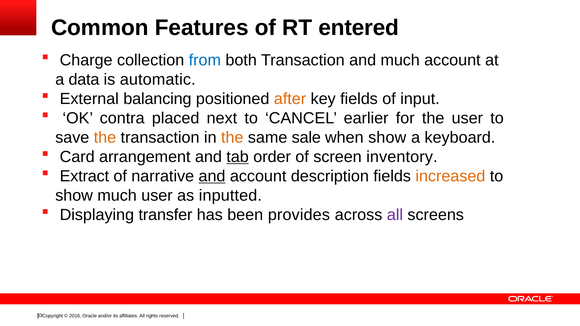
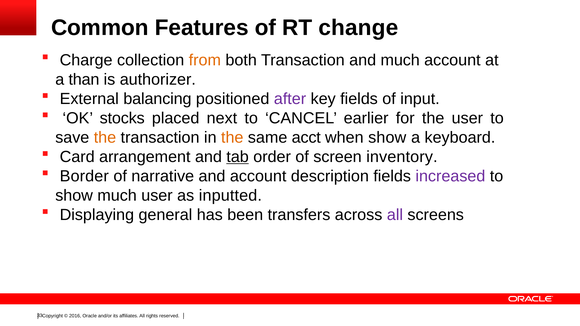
entered: entered -> change (358, 28)
from colour: blue -> orange (205, 60)
data: data -> than (84, 80)
automatic: automatic -> authorizer (158, 80)
after colour: orange -> purple (290, 99)
contra: contra -> stocks (122, 118)
sale: sale -> acct (306, 138)
Extract: Extract -> Border (84, 176)
and underline: present -> none (212, 176)
increased colour: orange -> purple (450, 176)
transfer: transfer -> general (165, 215)
provides: provides -> transfers (299, 215)
